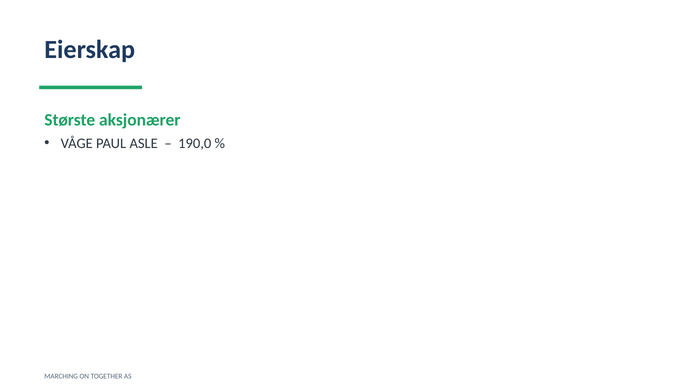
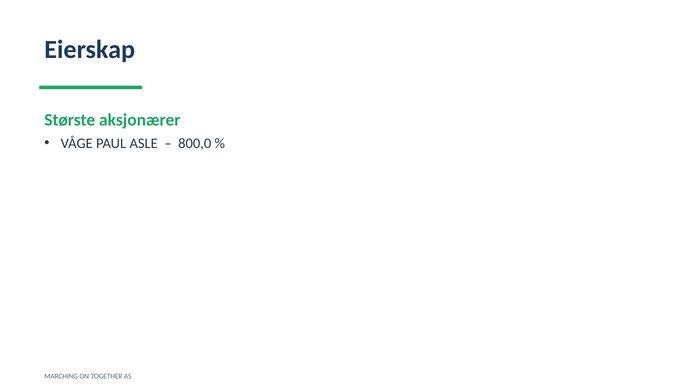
190,0: 190,0 -> 800,0 (195, 143)
